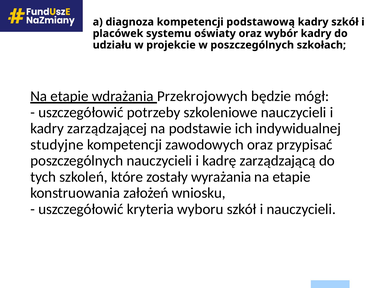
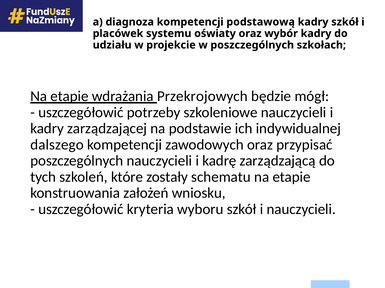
studyjne: studyjne -> dalszego (57, 145)
wyrażania: wyrażania -> schematu (221, 177)
